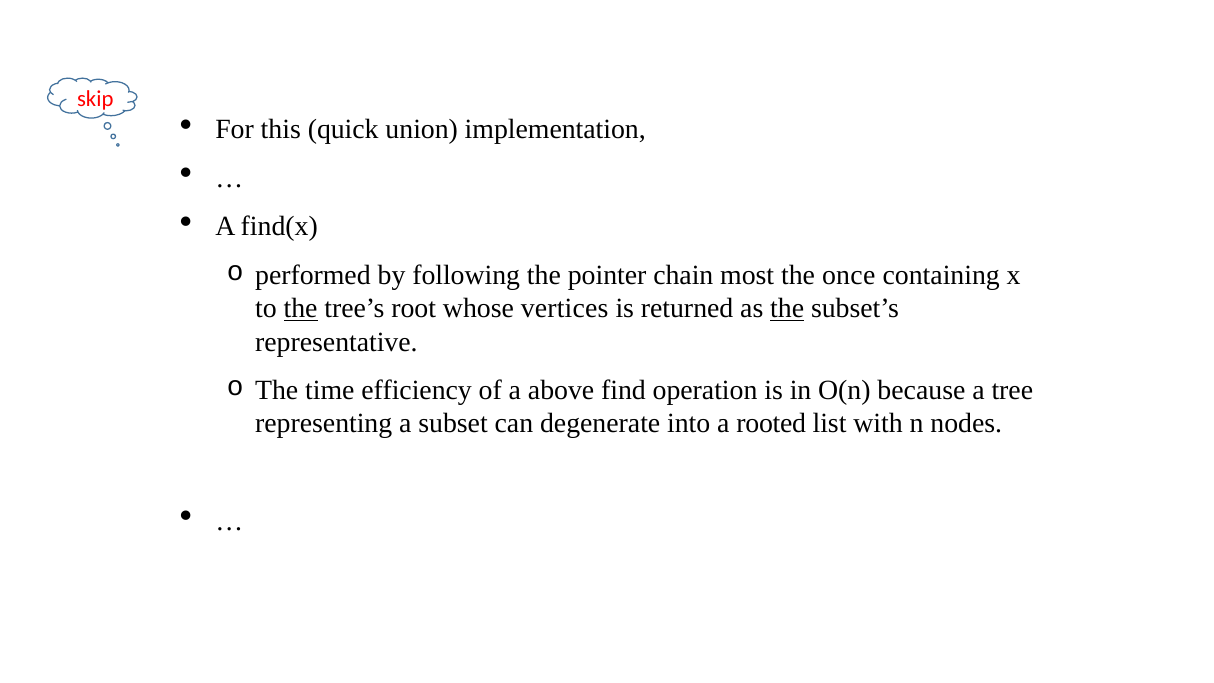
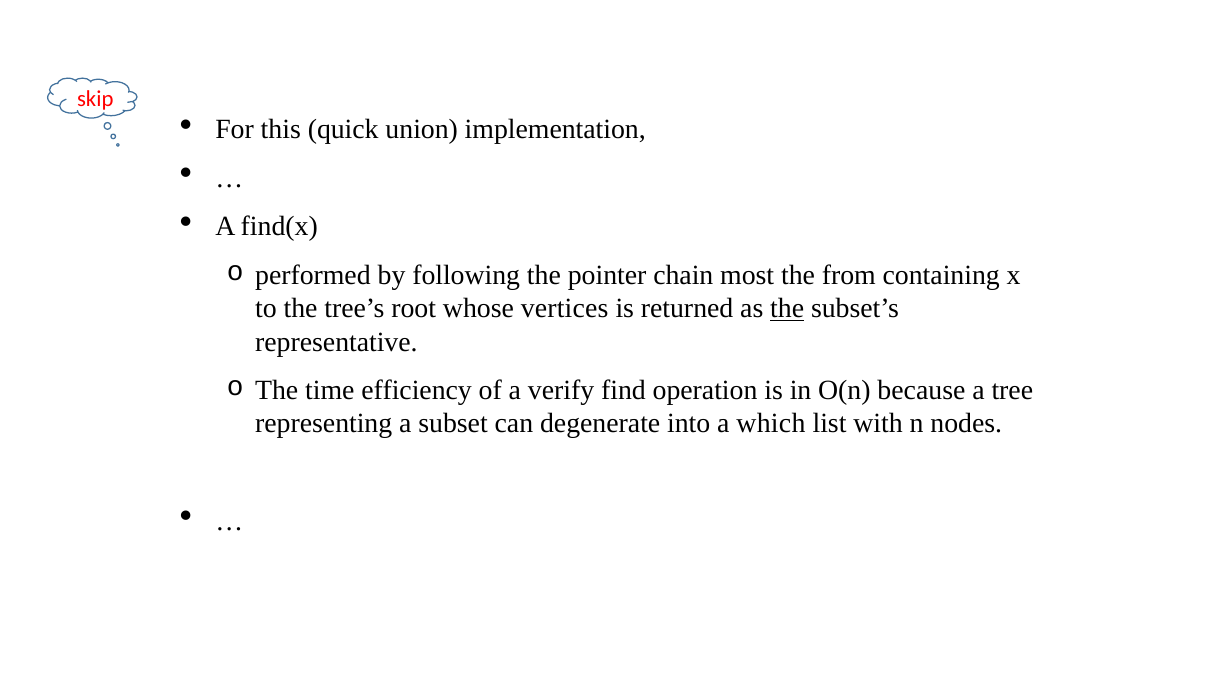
once: once -> from (849, 275)
the underline: present -> none (301, 308)
above: above -> verify (561, 390)
rooted: rooted -> which (771, 424)
